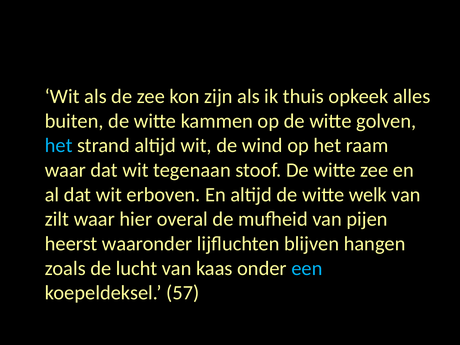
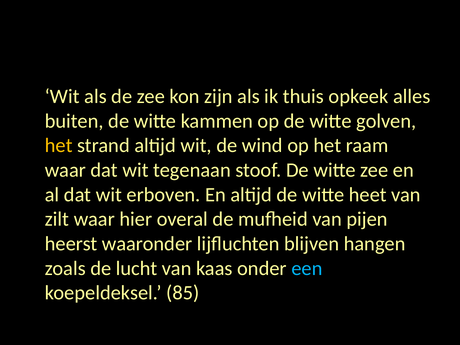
het colour: light blue -> yellow (59, 146)
welk: welk -> heet (368, 195)
57: 57 -> 85 (183, 293)
